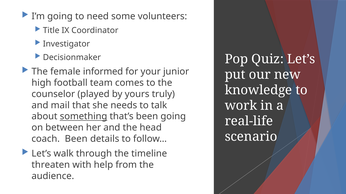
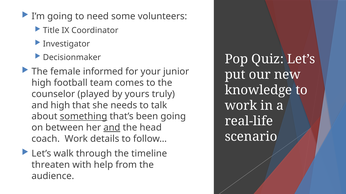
and mail: mail -> high (60, 106)
and underline: none -> present (112, 128)
coach Been: Been -> Work (76, 139)
